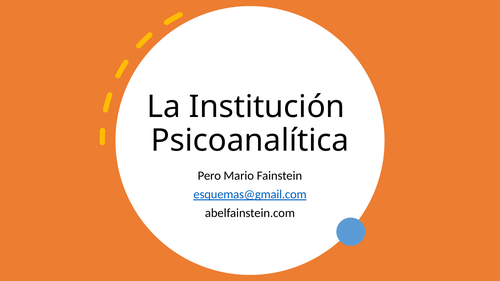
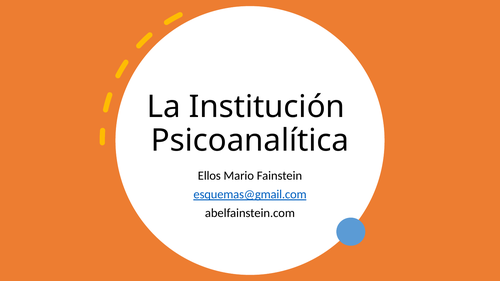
Pero: Pero -> Ellos (209, 176)
